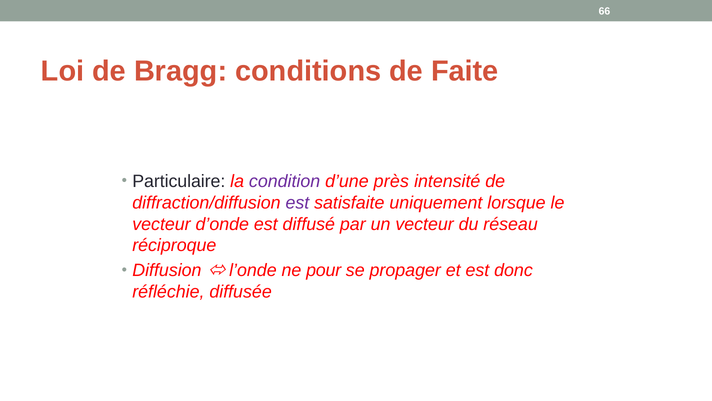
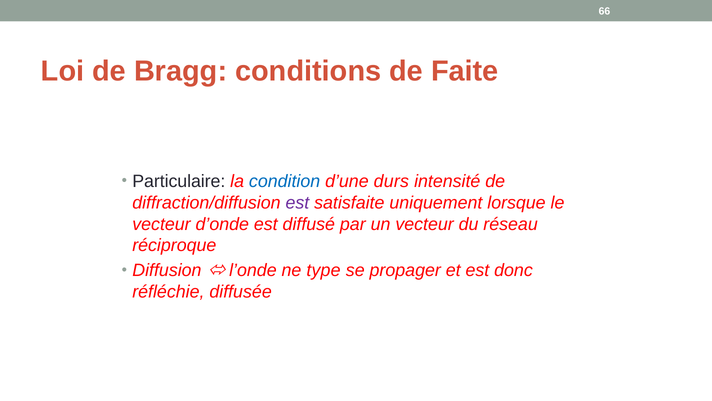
condition colour: purple -> blue (285, 181)
près: près -> durs (391, 181)
pour: pour -> type (324, 270)
